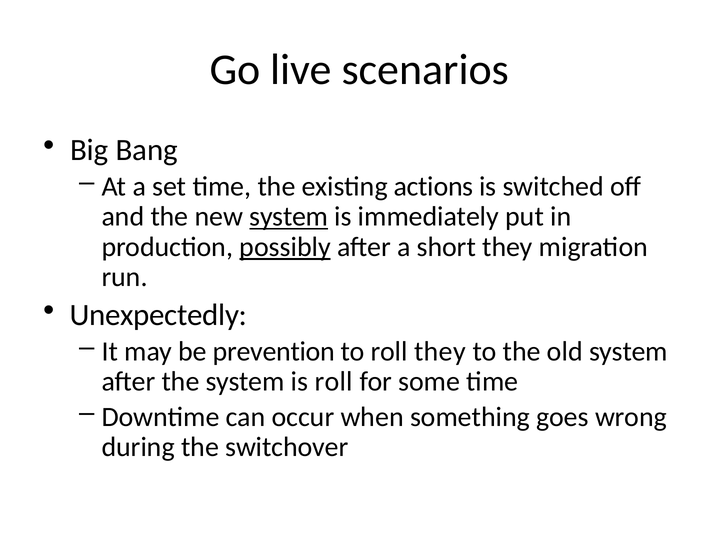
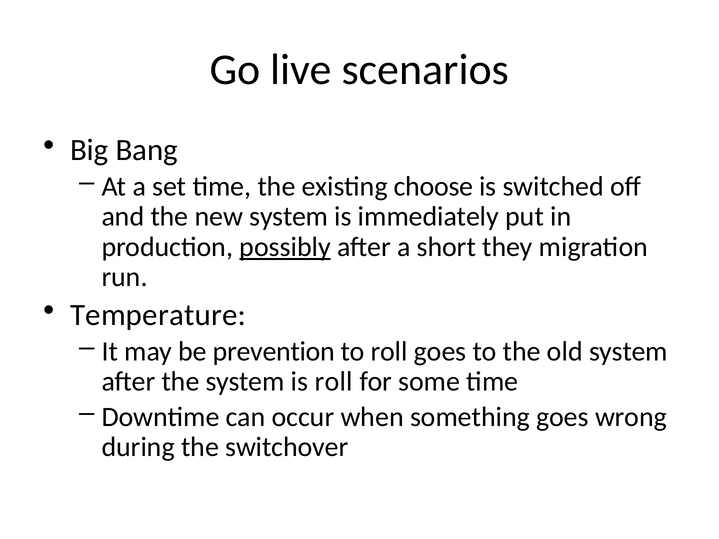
actions: actions -> choose (434, 187)
system underline: present -> none (289, 217)
Unexpectedly: Unexpectedly -> Temperature (158, 315)
roll they: they -> goes (440, 352)
